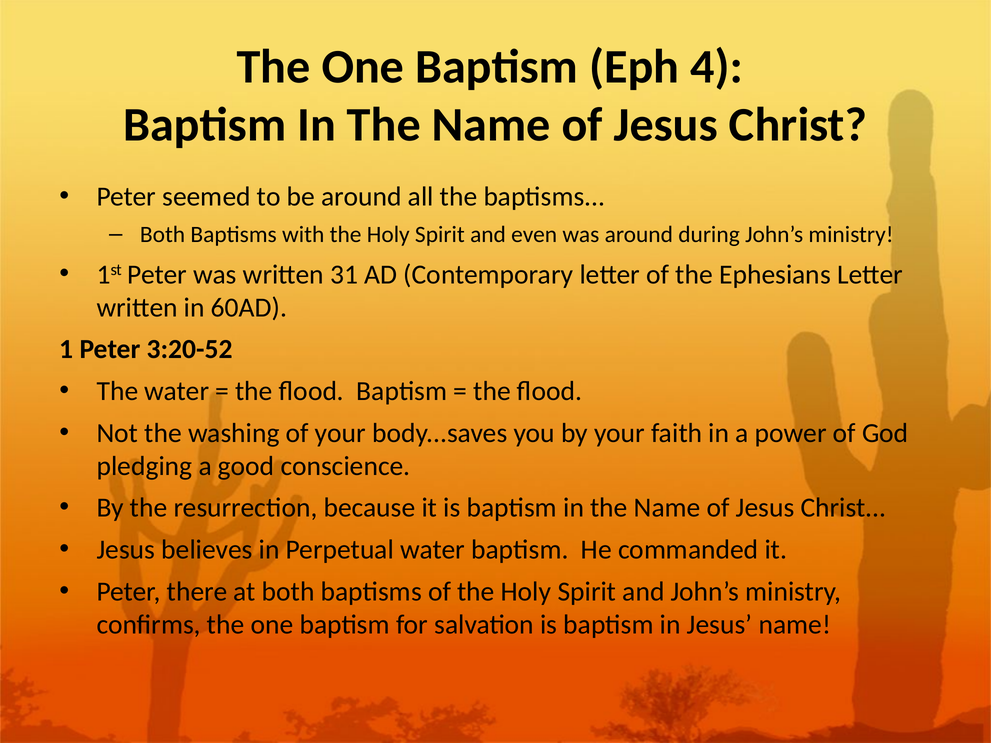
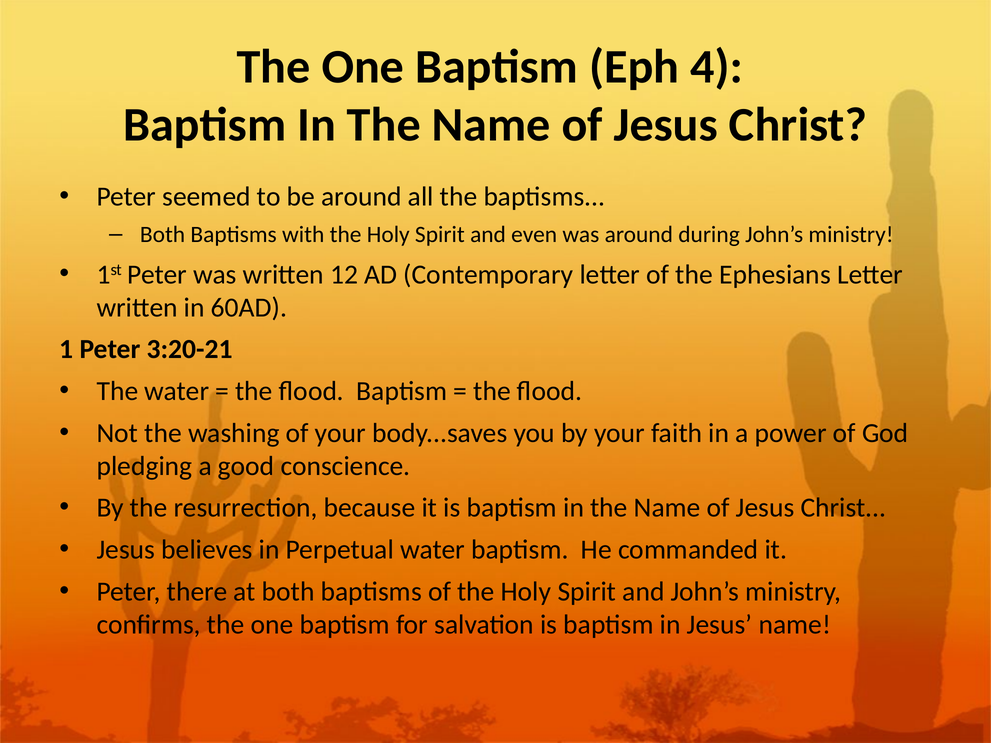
31: 31 -> 12 (344, 275)
3:20-52: 3:20-52 -> 3:20-21 (190, 349)
